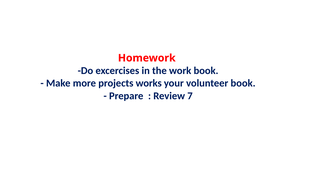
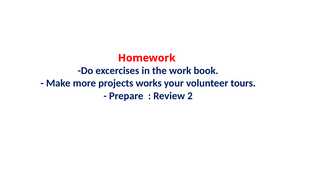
volunteer book: book -> tours (243, 83)
7: 7 -> 2 (190, 96)
